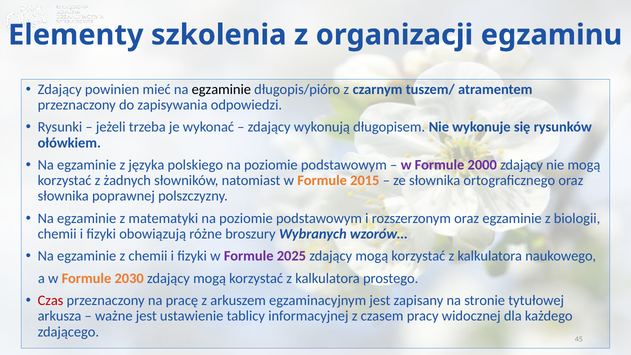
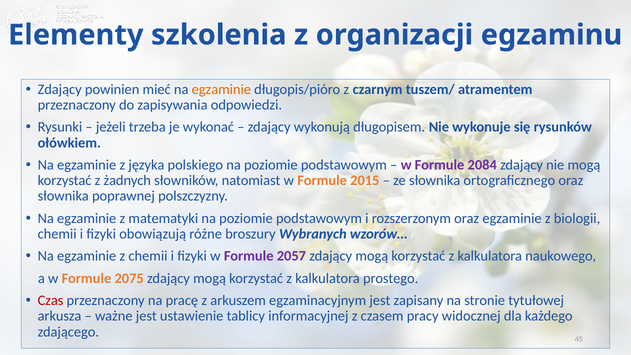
egzaminie colour: black -> orange (221, 89)
2000: 2000 -> 2084 (482, 165)
2025: 2025 -> 2057 (291, 256)
2030: 2030 -> 2075 (129, 278)
